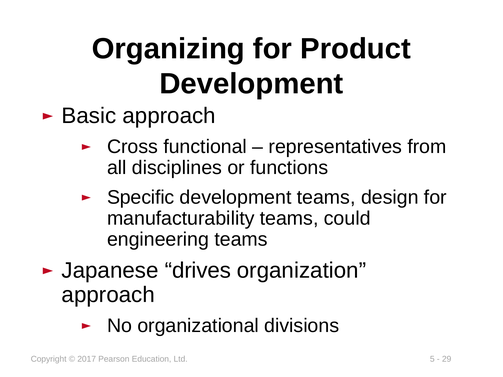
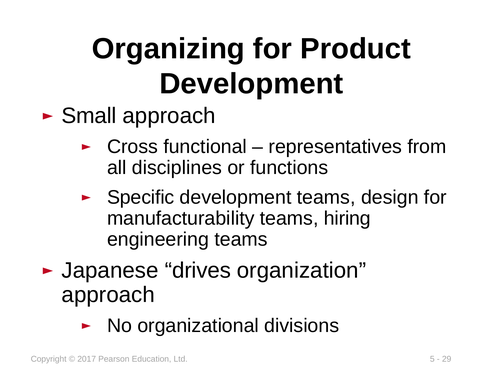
Basic: Basic -> Small (89, 116)
could: could -> hiring (347, 219)
